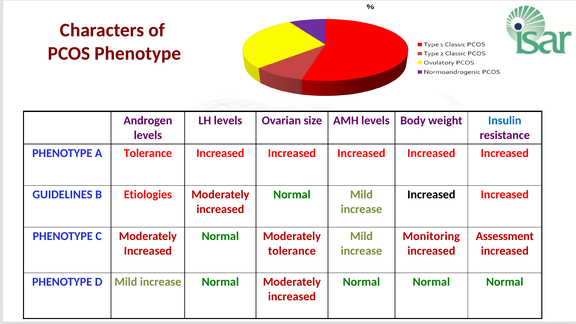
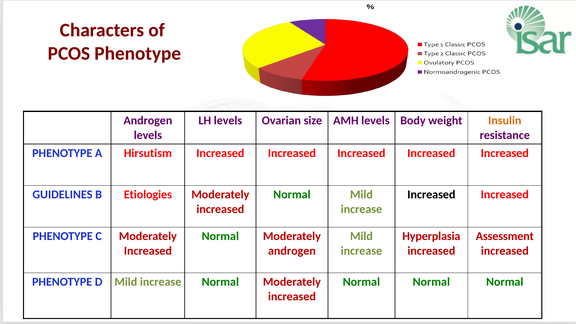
Insulin colour: blue -> orange (505, 120)
A Tolerance: Tolerance -> Hirsutism (148, 153)
Monitoring: Monitoring -> Hyperplasia (431, 236)
tolerance: tolerance -> androgen (292, 251)
